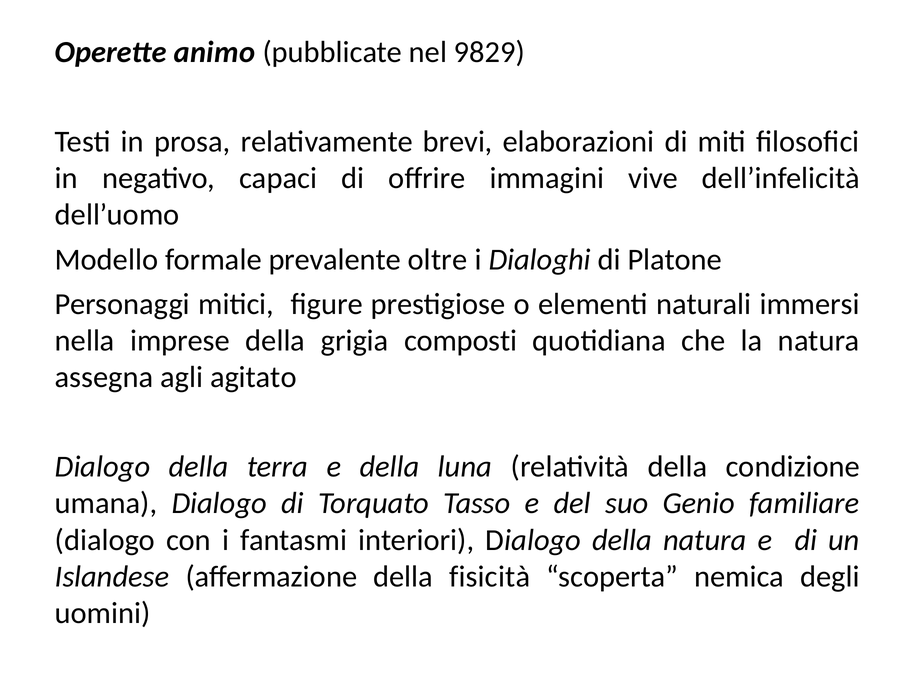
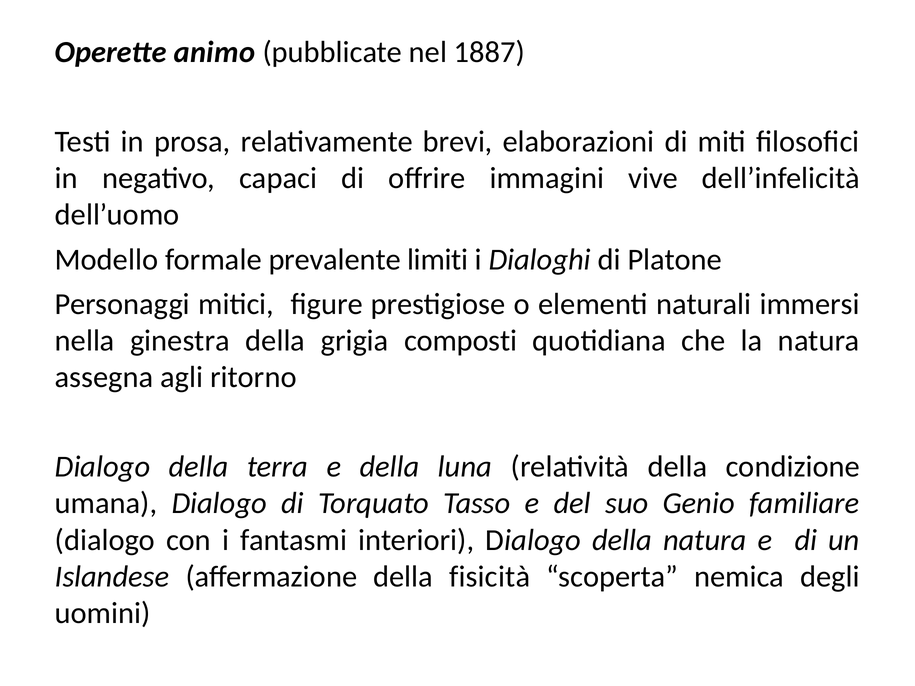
9829: 9829 -> 1887 (489, 52)
oltre: oltre -> limiti (438, 260)
imprese: imprese -> ginestra (180, 341)
agitato: agitato -> ritorno (253, 378)
